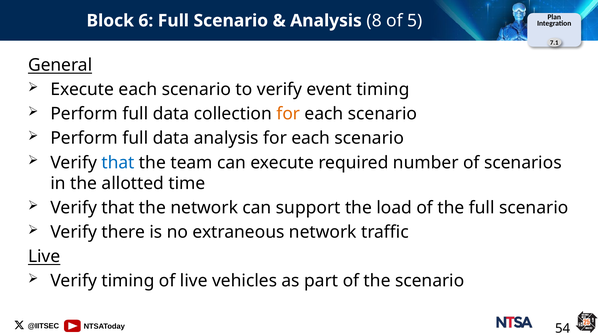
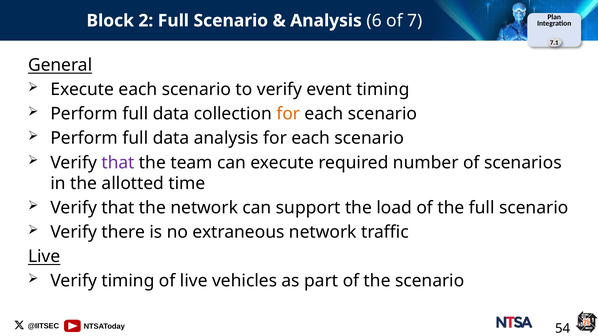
6: 6 -> 2 (146, 21)
8: 8 -> 6 (374, 21)
5: 5 -> 7 (415, 21)
that colour: blue -> purple (118, 163)
